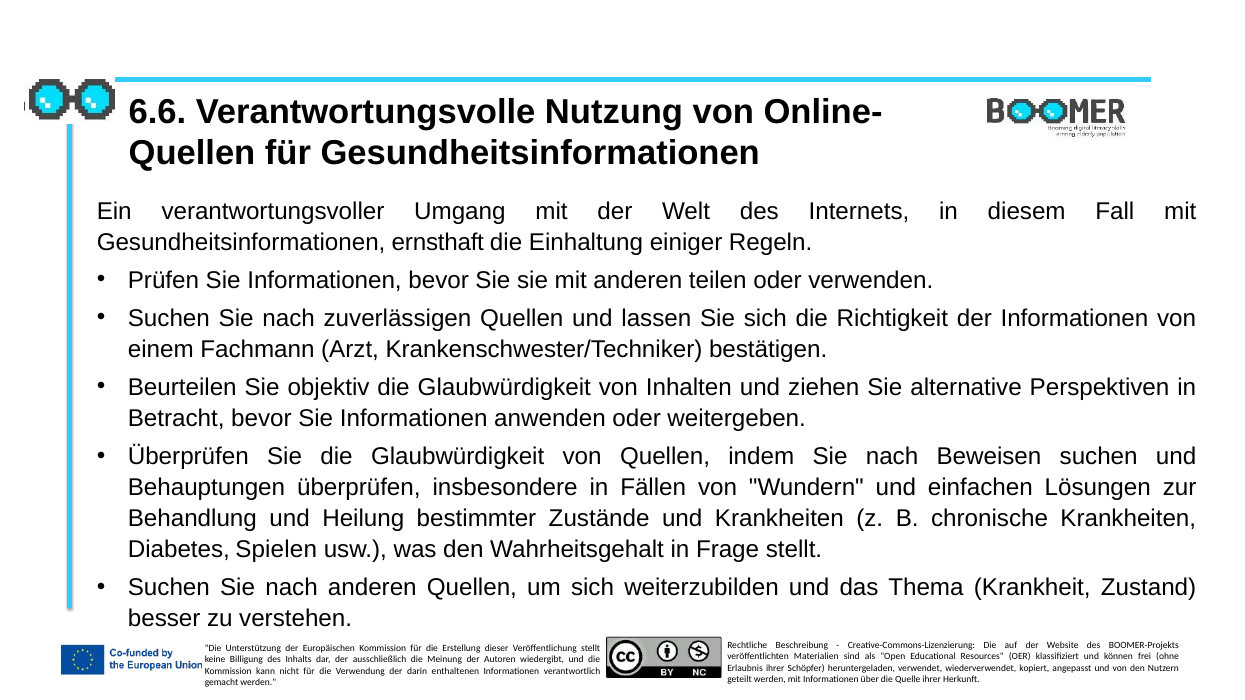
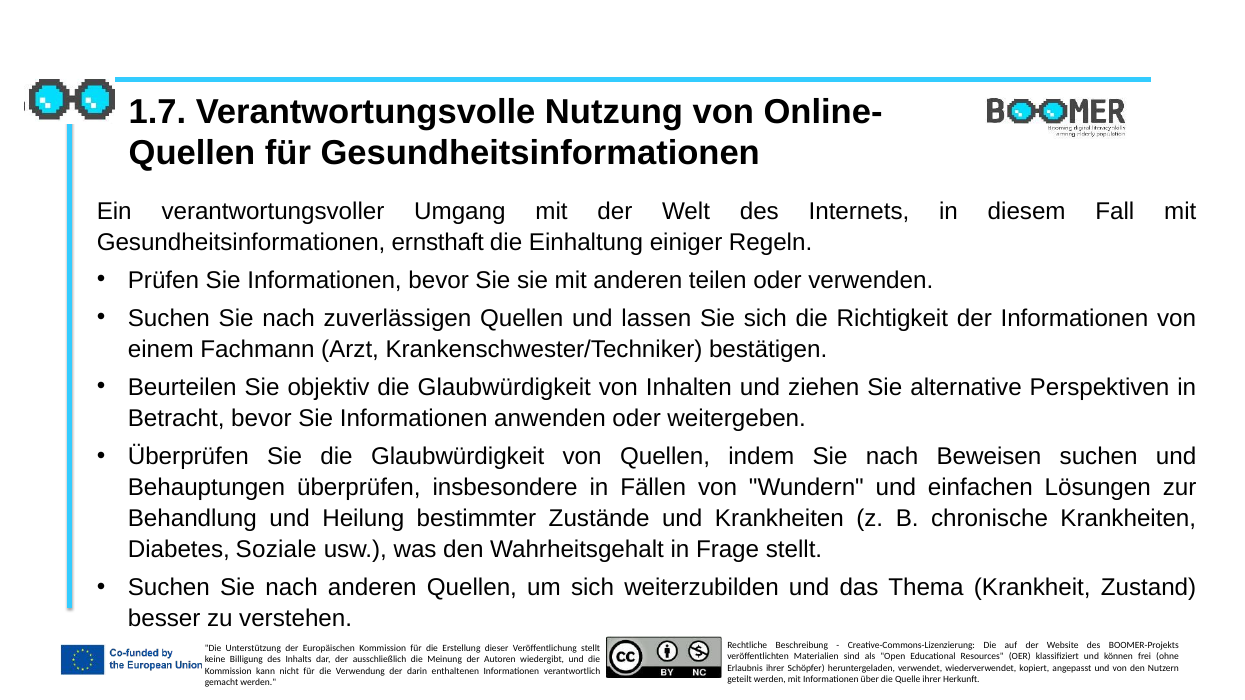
6.6: 6.6 -> 1.7 (158, 112)
Spielen: Spielen -> Soziale (276, 550)
